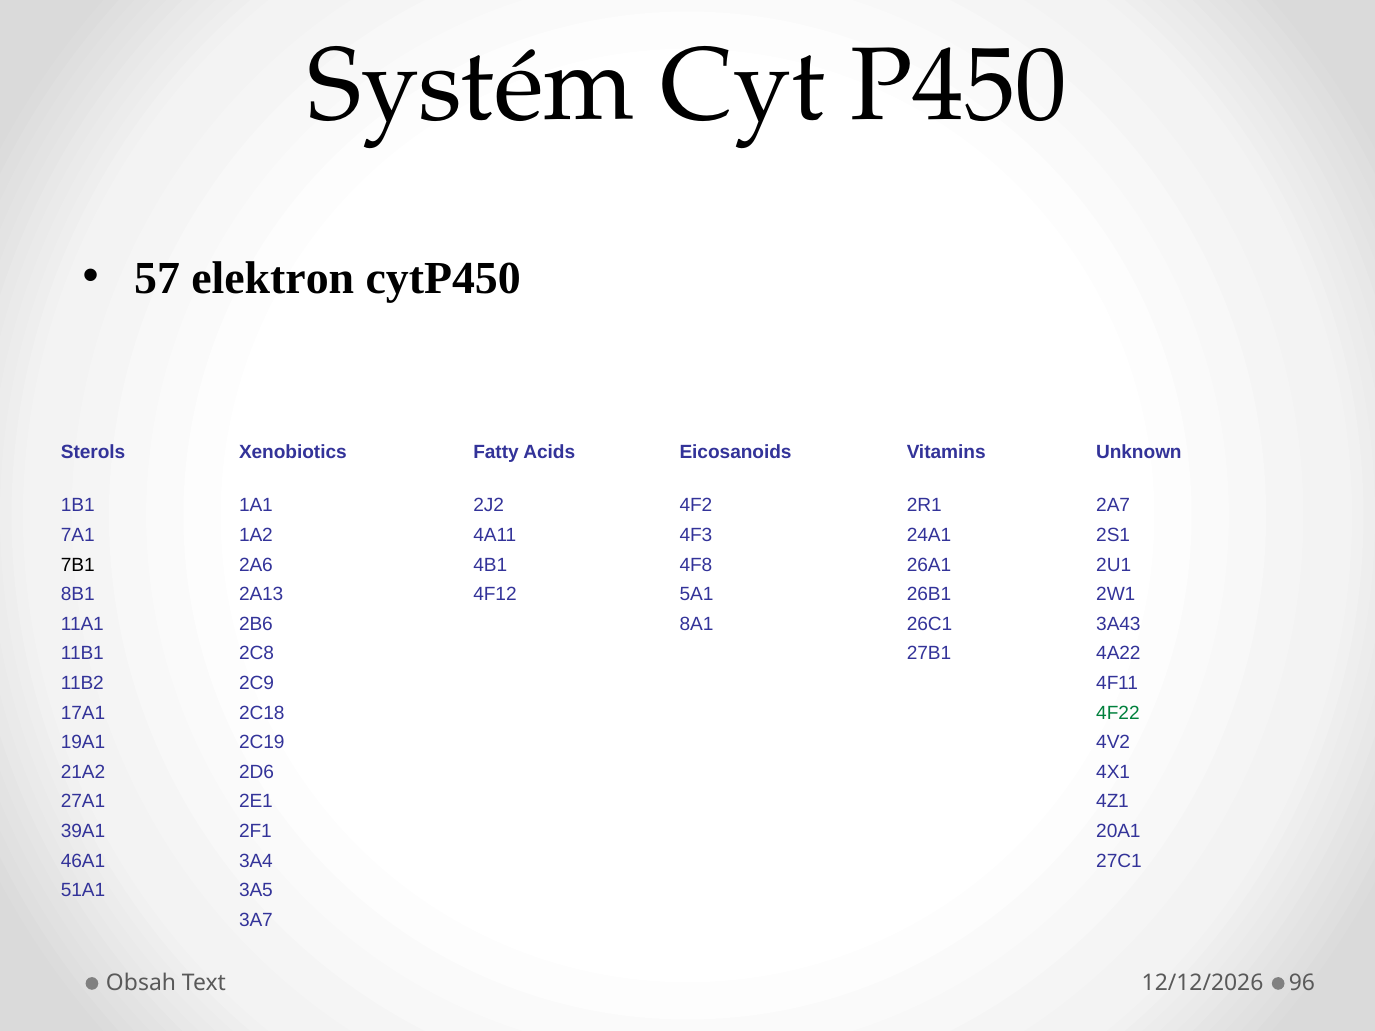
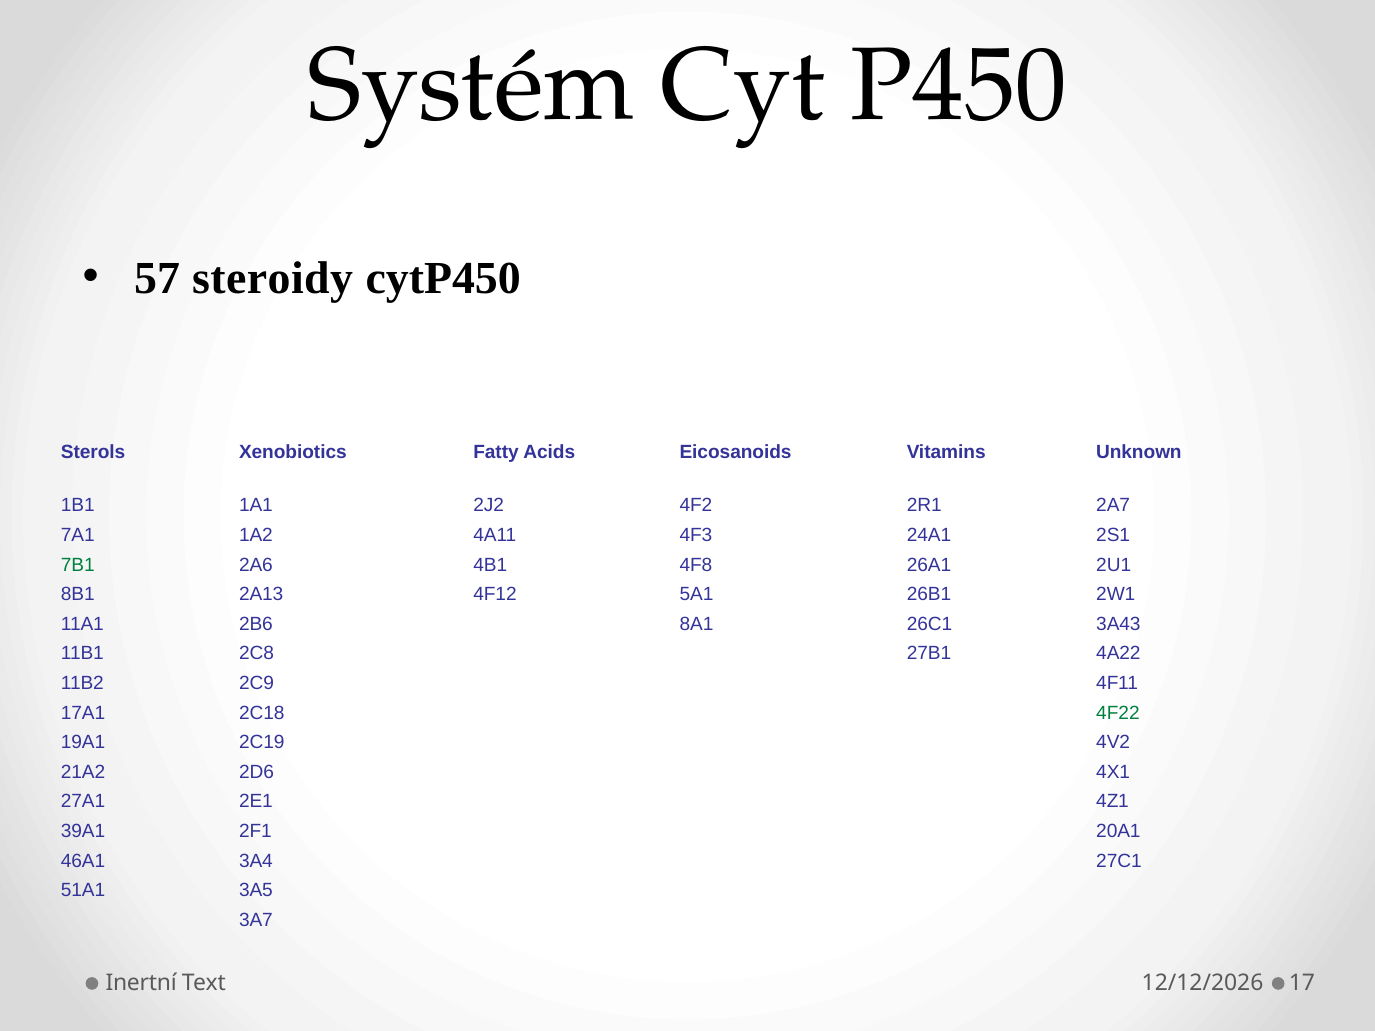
elektron: elektron -> steroidy (273, 278)
7B1 colour: black -> green (78, 565)
Obsah: Obsah -> Inertní (141, 983)
96: 96 -> 17 (1302, 983)
